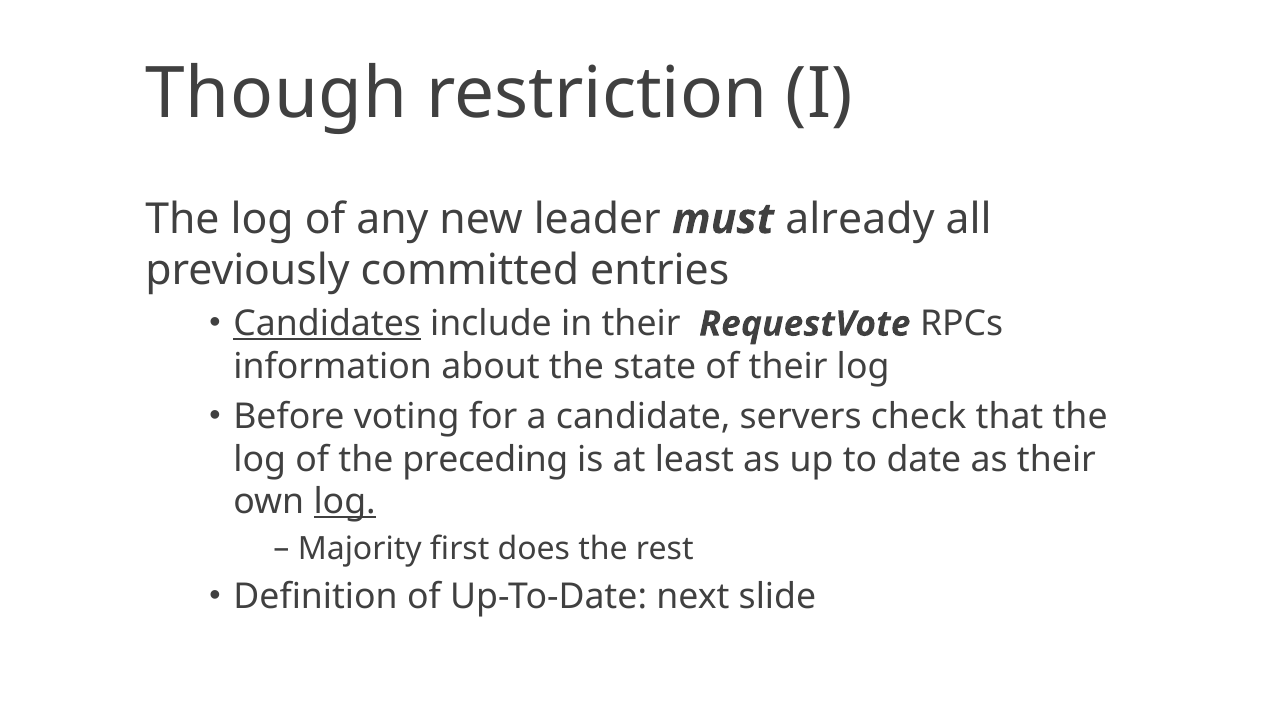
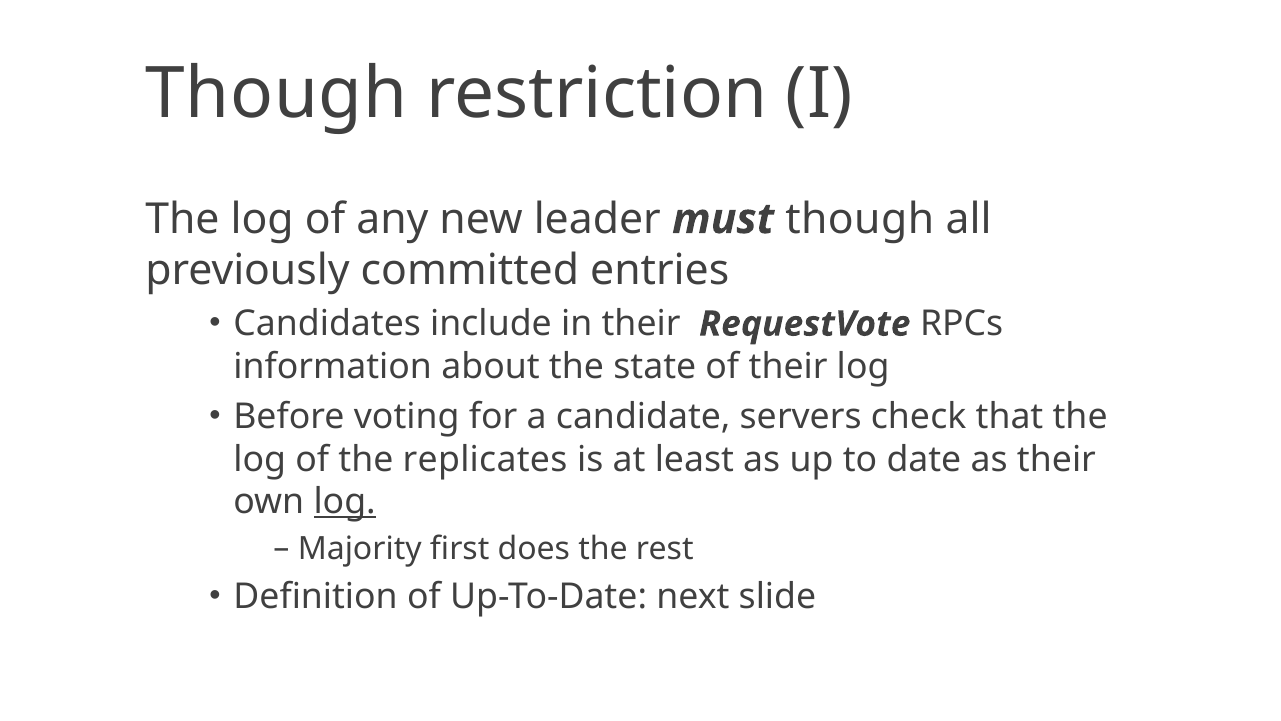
must already: already -> though (860, 219)
Candidates underline: present -> none (327, 324)
preceding: preceding -> replicates (485, 459)
